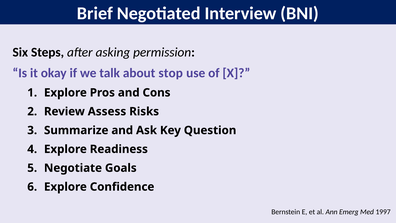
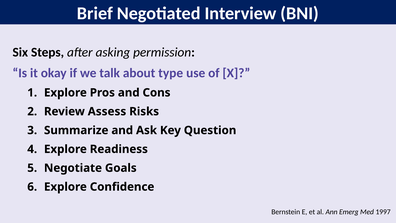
stop: stop -> type (171, 73)
